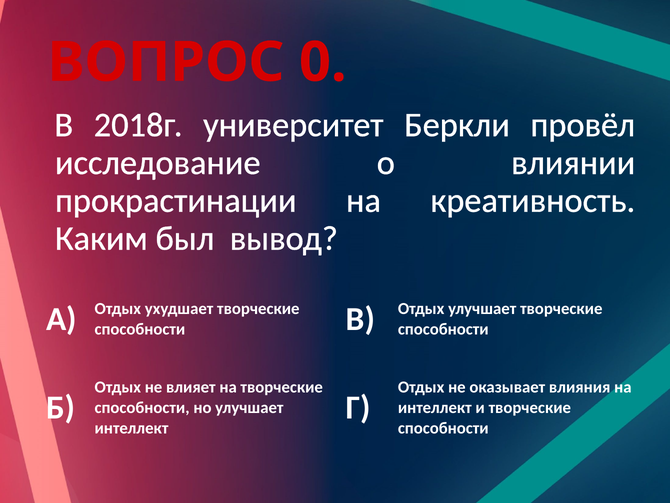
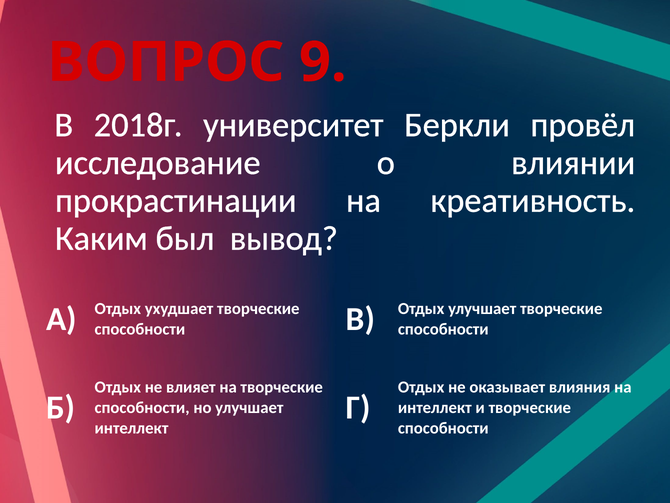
0: 0 -> 9 (323, 62)
